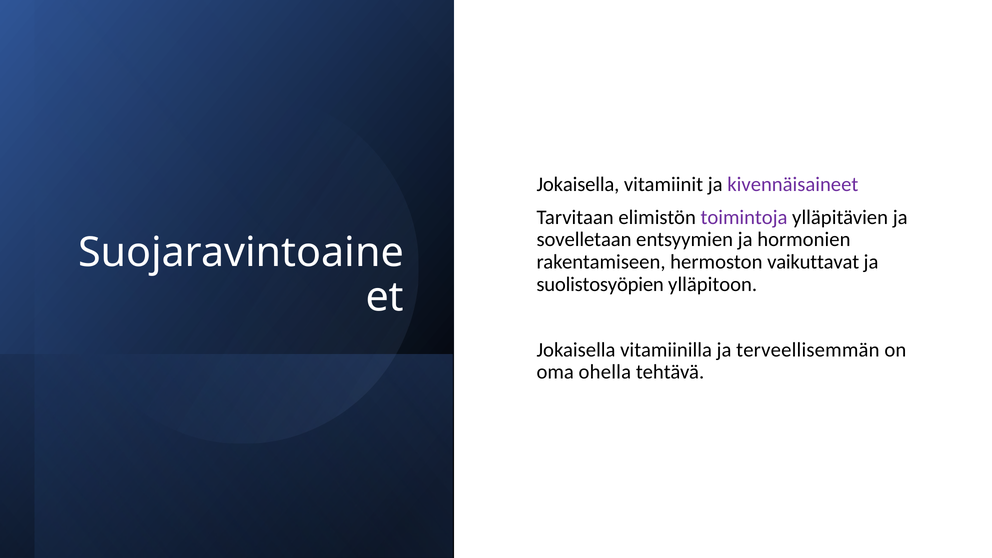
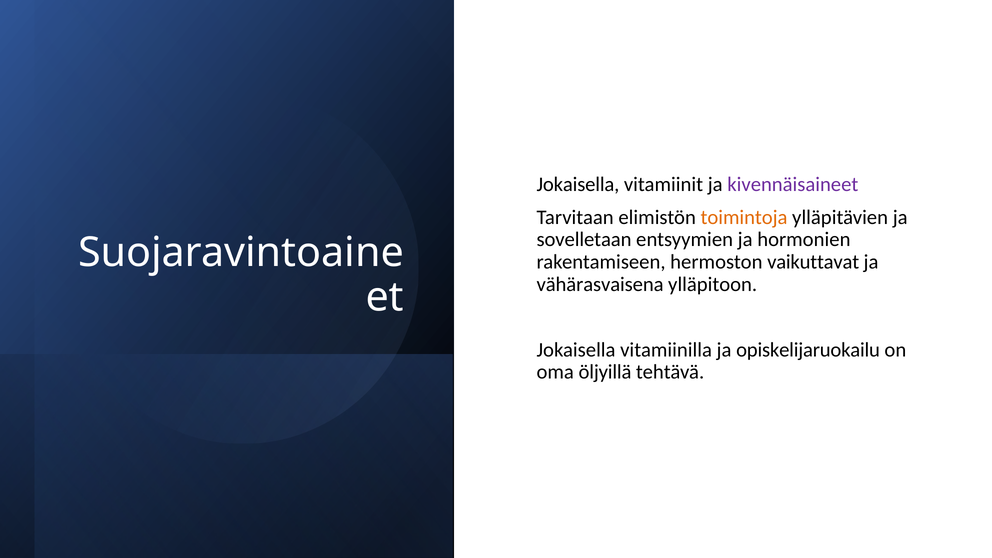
toimintoja colour: purple -> orange (744, 217)
suolistosyöpien: suolistosyöpien -> vähärasvaisena (600, 284)
terveellisemmän: terveellisemmän -> opiskelijaruokailu (808, 350)
ohella: ohella -> öljyillä (605, 372)
